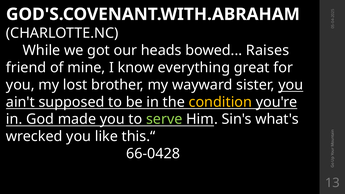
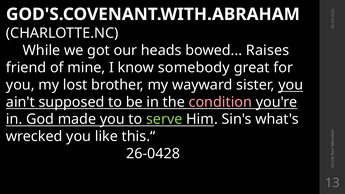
everything: everything -> somebody (194, 68)
condition colour: yellow -> pink (220, 102)
66-0428: 66-0428 -> 26-0428 (153, 154)
